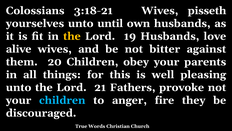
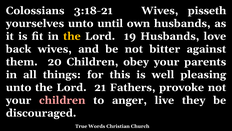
alive: alive -> back (19, 49)
children colour: light blue -> pink (62, 100)
fire: fire -> live (164, 100)
